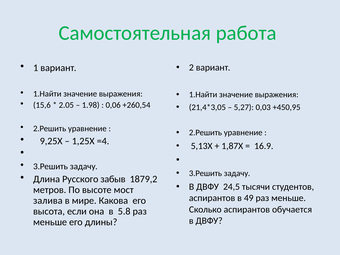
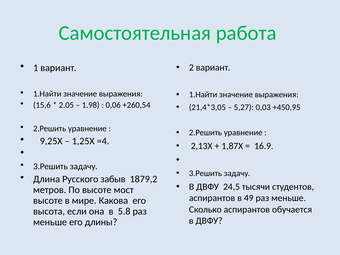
5,13Х: 5,13Х -> 2,13Х (202, 146)
залива: залива -> высоте (48, 201)
